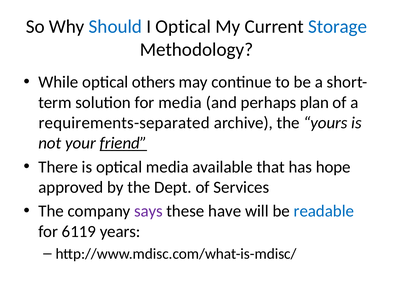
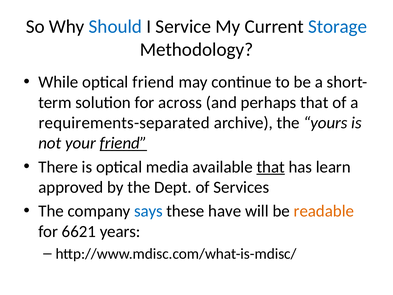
I Optical: Optical -> Service (183, 27)
optical others: others -> friend (153, 82)
for media: media -> across (180, 102)
perhaps plan: plan -> that (314, 102)
that underline: none -> present (271, 167)
hope: hope -> learn (333, 167)
says colour: purple -> blue (148, 211)
readable colour: blue -> orange (324, 211)
6119: 6119 -> 6621 (79, 231)
